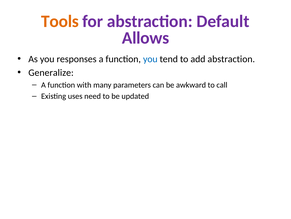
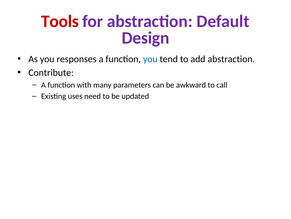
Tools colour: orange -> red (60, 21)
Allows: Allows -> Design (146, 38)
Generalize: Generalize -> Contribute (51, 72)
